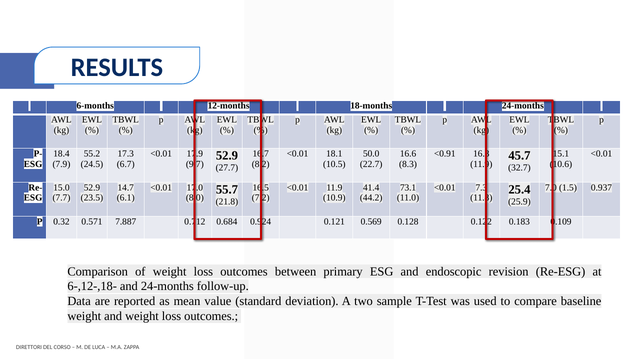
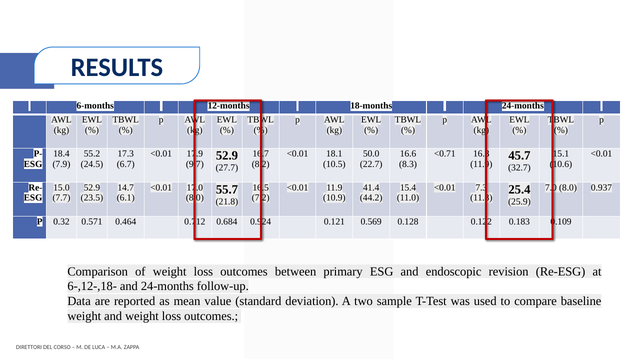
<0.91: <0.91 -> <0.71 (445, 154)
73.1: 73.1 -> 15.4 (408, 188)
1.5: 1.5 -> 8.0 (568, 188)
7.887: 7.887 -> 0.464 (126, 221)
